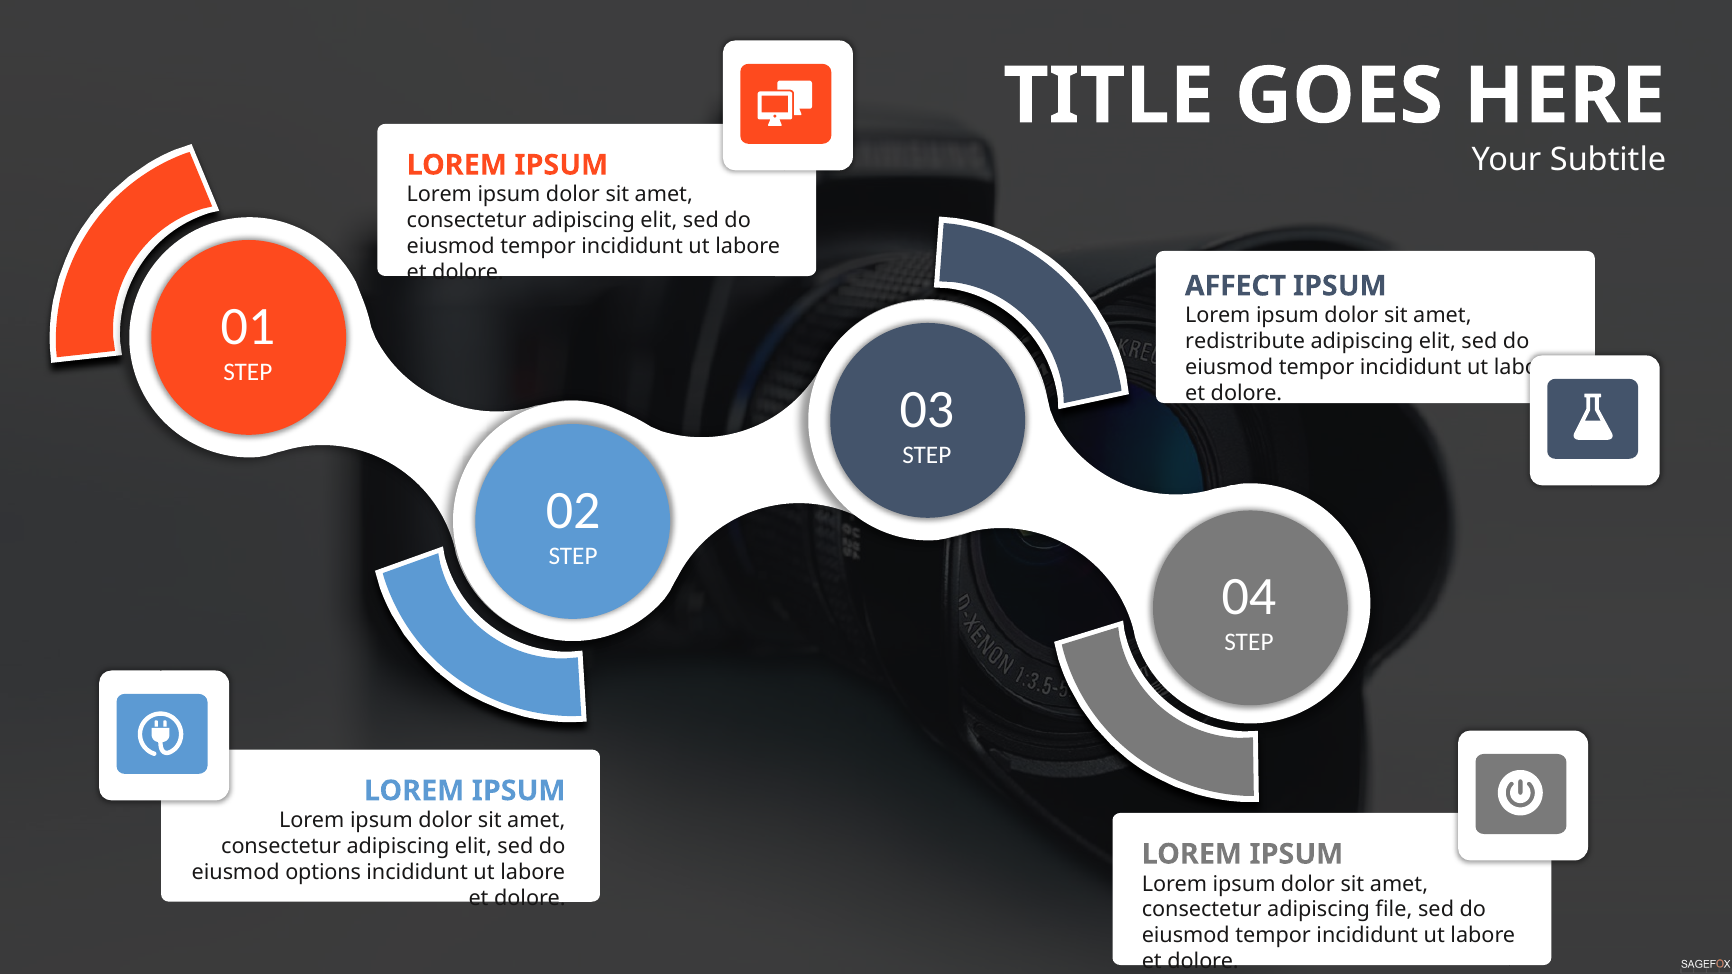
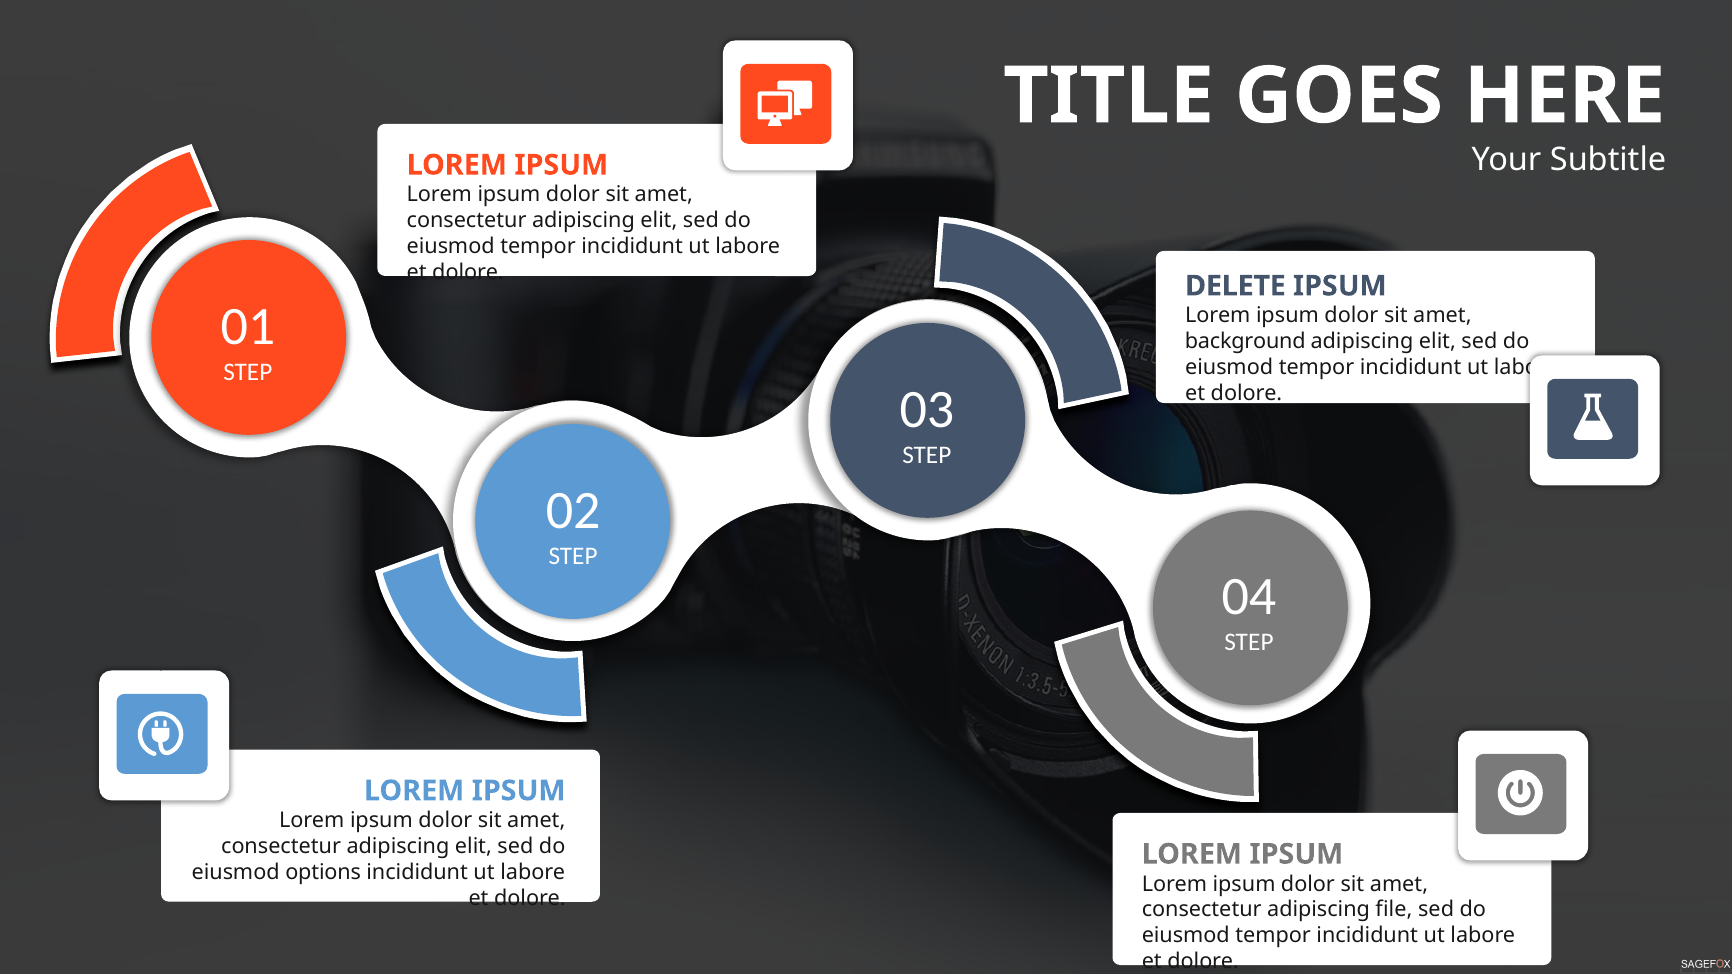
AFFECT: AFFECT -> DELETE (1235, 286)
redistribute: redistribute -> background (1245, 342)
